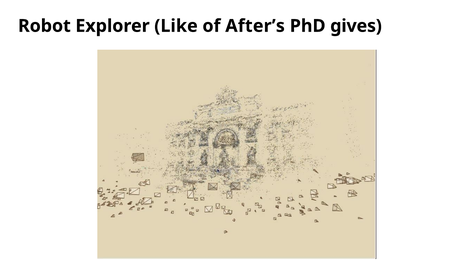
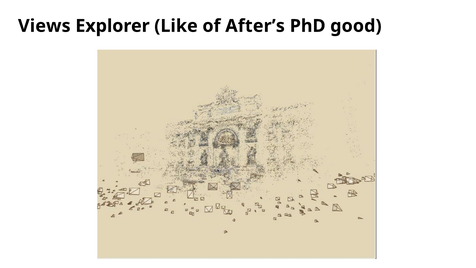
Robot: Robot -> Views (44, 26)
gives: gives -> good (356, 26)
